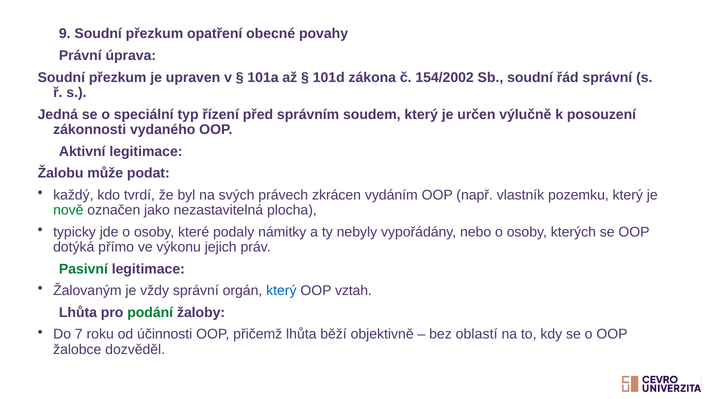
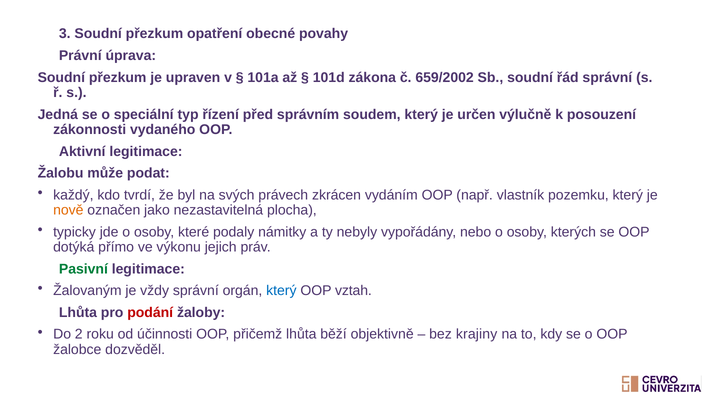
9: 9 -> 3 (65, 34)
154/2002: 154/2002 -> 659/2002 (445, 77)
nově colour: green -> orange (68, 210)
podání colour: green -> red (150, 312)
7: 7 -> 2 (79, 334)
oblastí: oblastí -> krajiny (477, 334)
